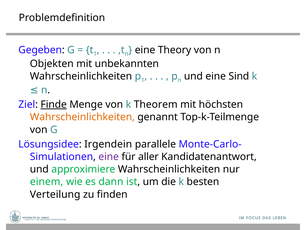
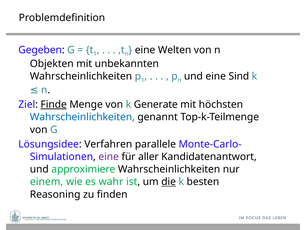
Theory: Theory -> Welten (175, 50)
Theorem: Theorem -> Generate (156, 104)
Wahrscheinlichkeiten colour: orange -> blue (82, 117)
Irgendein: Irgendein -> Verfahren (108, 144)
dann: dann -> wahr (111, 181)
die underline: none -> present (169, 181)
Verteilung: Verteilung -> Reasoning (55, 194)
